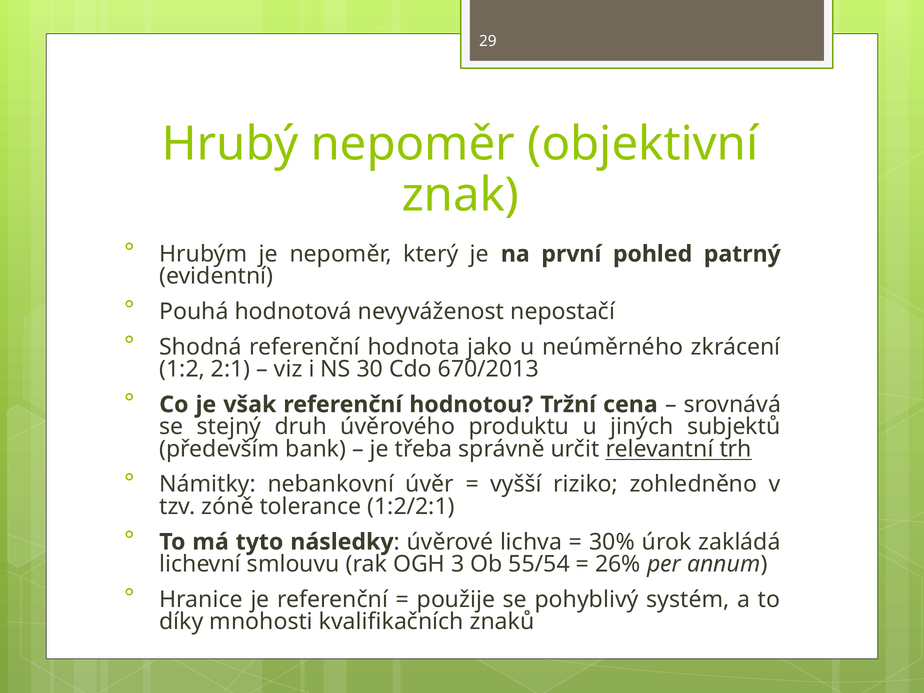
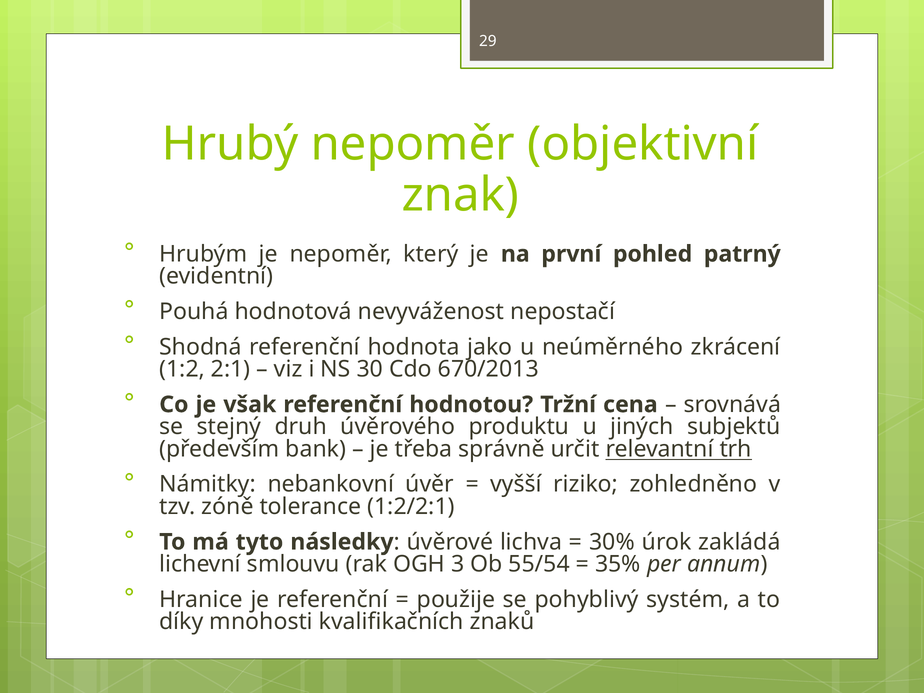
26%: 26% -> 35% (618, 564)
